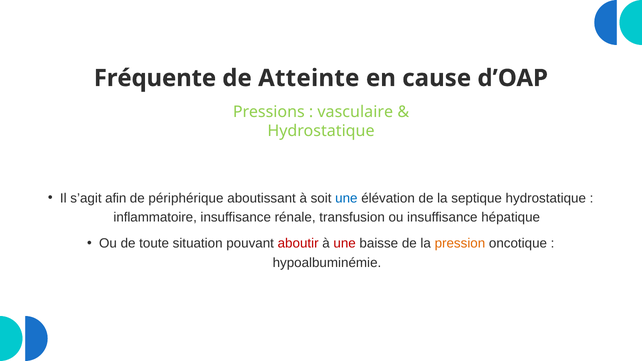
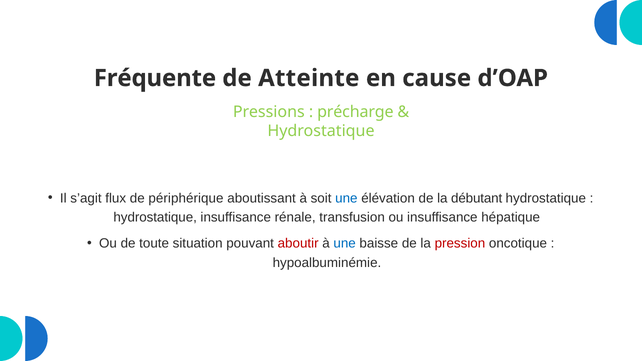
vasculaire: vasculaire -> précharge (355, 112)
afin: afin -> flux (116, 198)
septique: septique -> débutant (477, 198)
inflammatoire: inflammatoire -> hydrostatique (155, 218)
une colour: red -> blue (345, 244)
pression colour: orange -> red (460, 244)
